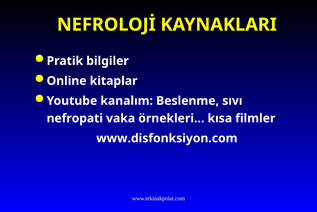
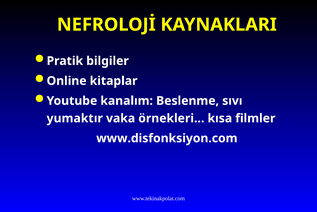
nefropati: nefropati -> yumaktır (75, 118)
